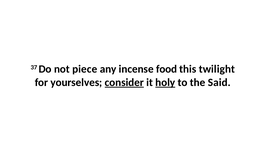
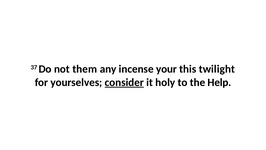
piece: piece -> them (85, 69)
food: food -> your (167, 69)
holy underline: present -> none (165, 82)
Said: Said -> Help (219, 82)
